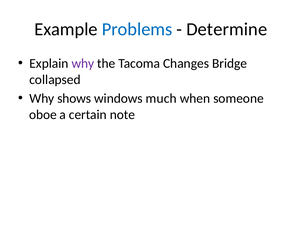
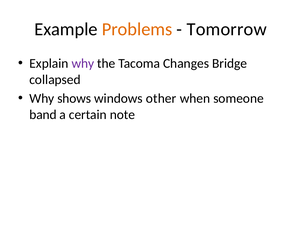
Problems colour: blue -> orange (137, 29)
Determine: Determine -> Tomorrow (227, 29)
much: much -> other (161, 98)
oboe: oboe -> band (43, 114)
